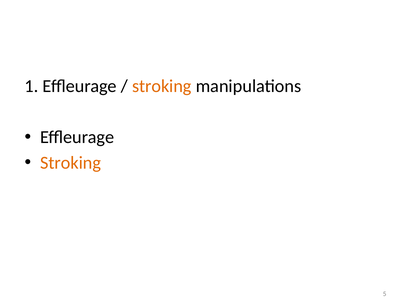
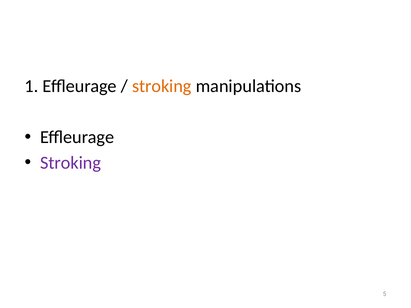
Stroking colour: orange -> purple (71, 163)
